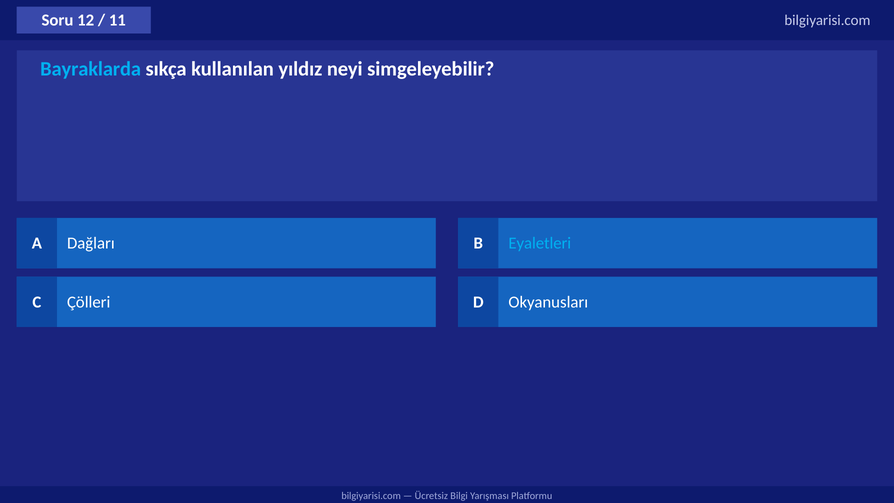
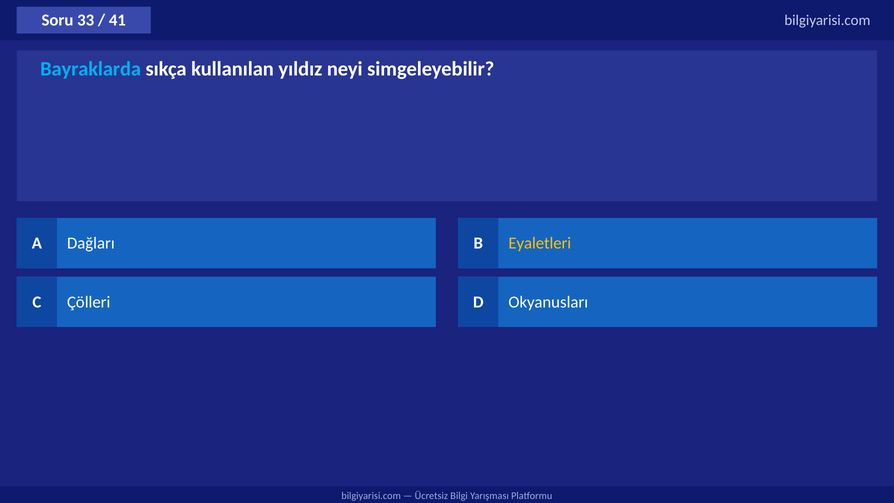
12: 12 -> 33 (86, 20)
11: 11 -> 41 (117, 20)
Eyaletleri colour: light blue -> yellow (540, 243)
